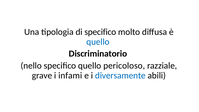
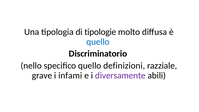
di specifico: specifico -> tipologie (100, 32)
pericoloso: pericoloso -> definizioni (124, 66)
diversamente colour: blue -> purple (120, 75)
